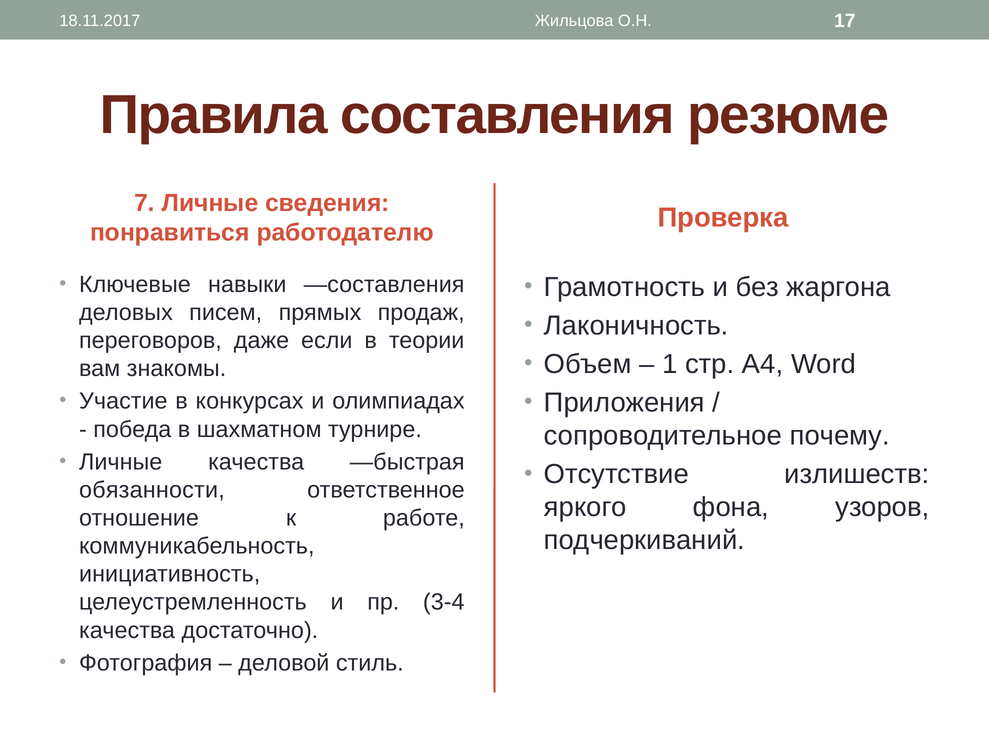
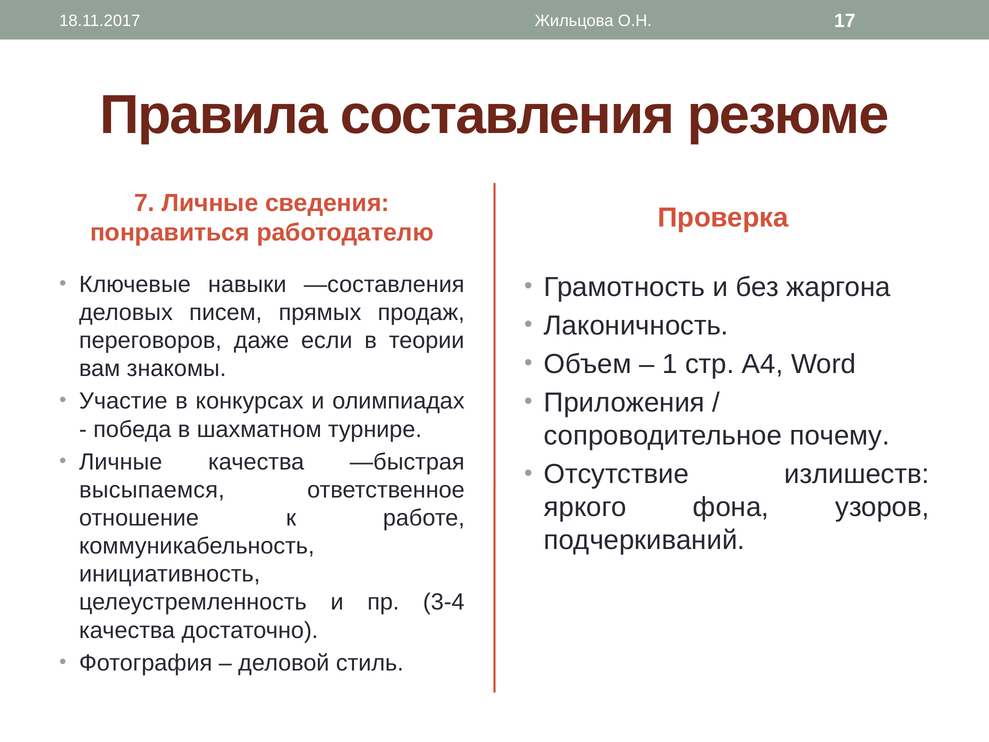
обязанности: обязанности -> высыпаемся (152, 490)
